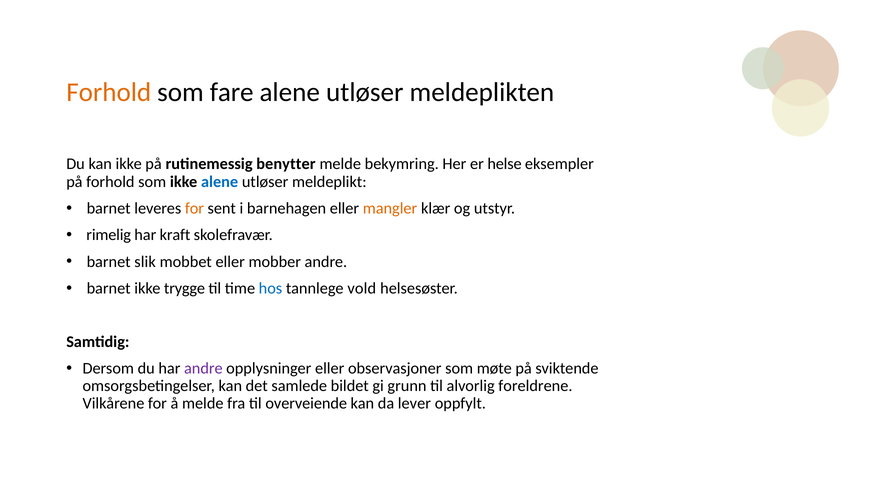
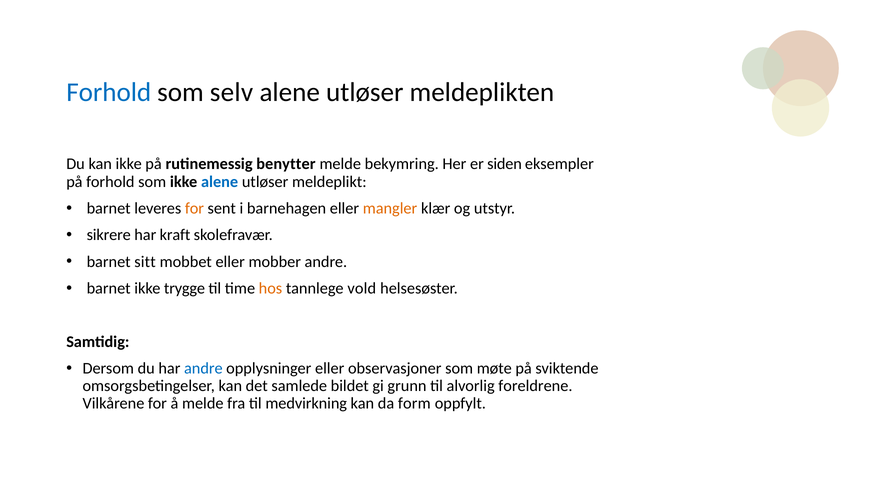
Forhold colour: orange -> blue (109, 92)
fare: fare -> selv (232, 92)
helse: helse -> siden (505, 164)
rimelig: rimelig -> sikrere (109, 235)
slik: slik -> sitt (145, 262)
hos colour: blue -> orange (270, 288)
andre colour: purple -> blue (203, 368)
overveiende: overveiende -> medvirkning (306, 403)
lever: lever -> form (414, 403)
